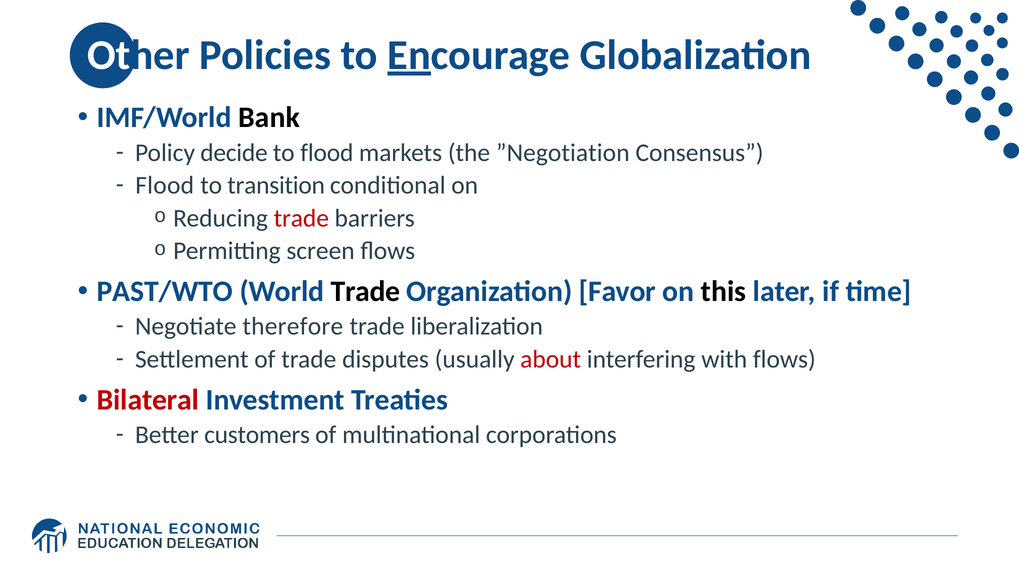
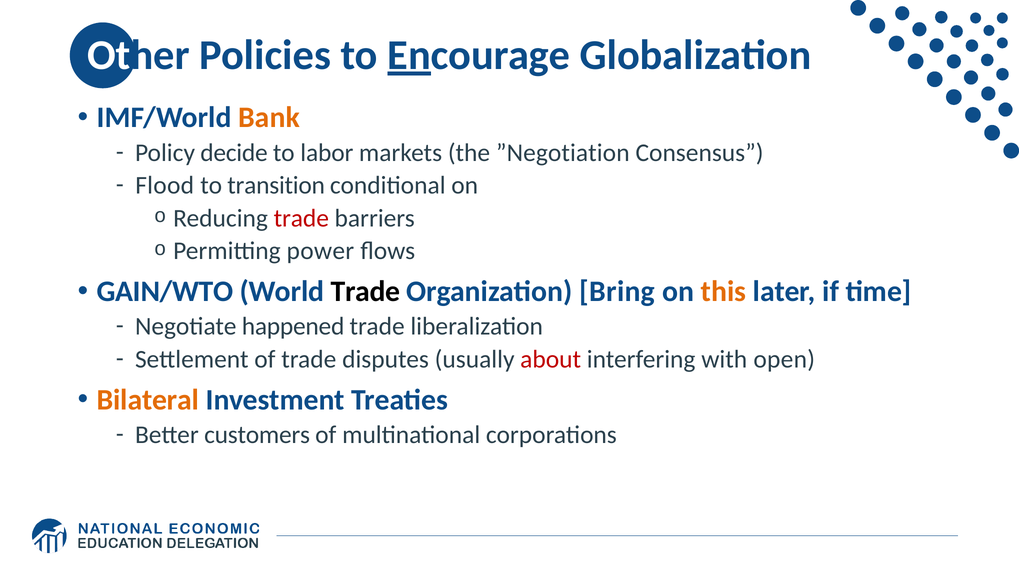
Bank colour: black -> orange (269, 118)
to flood: flood -> labor (327, 153)
screen: screen -> power (320, 251)
PAST/WTO: PAST/WTO -> GAIN/WTO (165, 292)
Favor: Favor -> Bring (617, 292)
this colour: black -> orange (724, 292)
therefore: therefore -> happened (293, 327)
with flows: flows -> open (784, 359)
Bilateral colour: red -> orange (148, 400)
